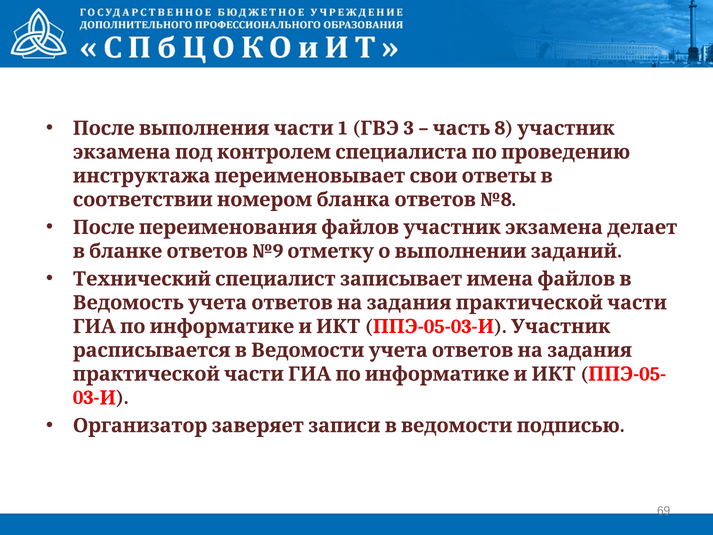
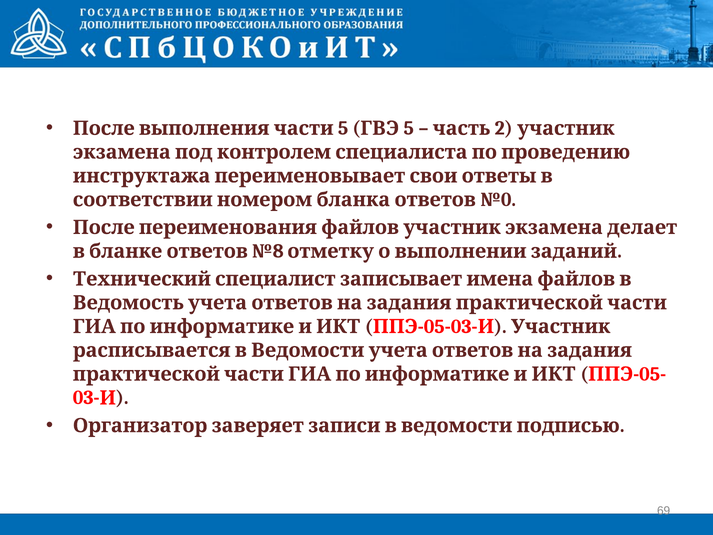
1: 1 -> 5 (343, 128)
3: 3 -> 5 (409, 128)
8: 8 -> 2 (504, 128)
№8: №8 -> №0 (498, 200)
№9: №9 -> №8 (268, 251)
